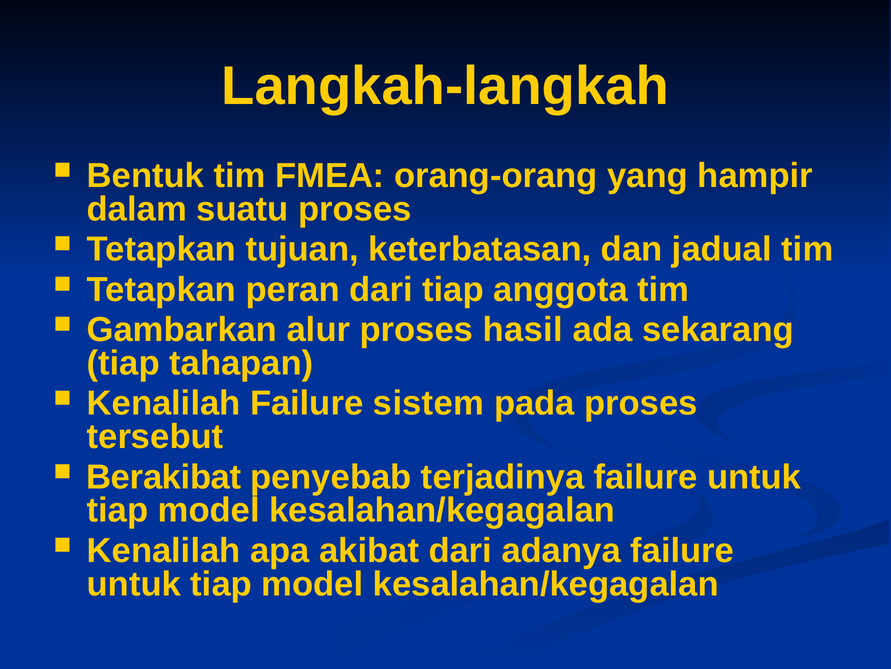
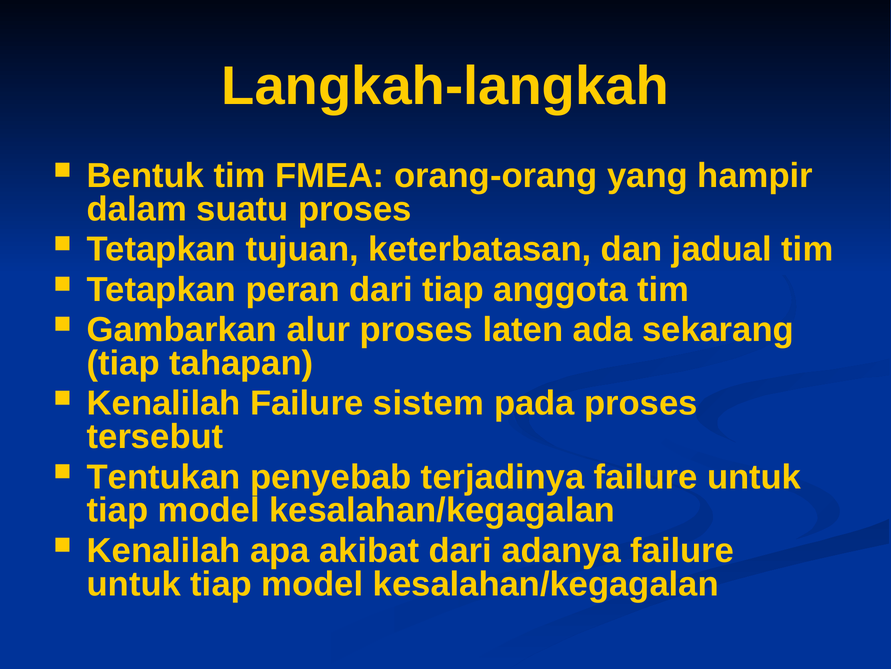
hasil: hasil -> laten (523, 330)
Berakibat: Berakibat -> Tentukan (164, 477)
